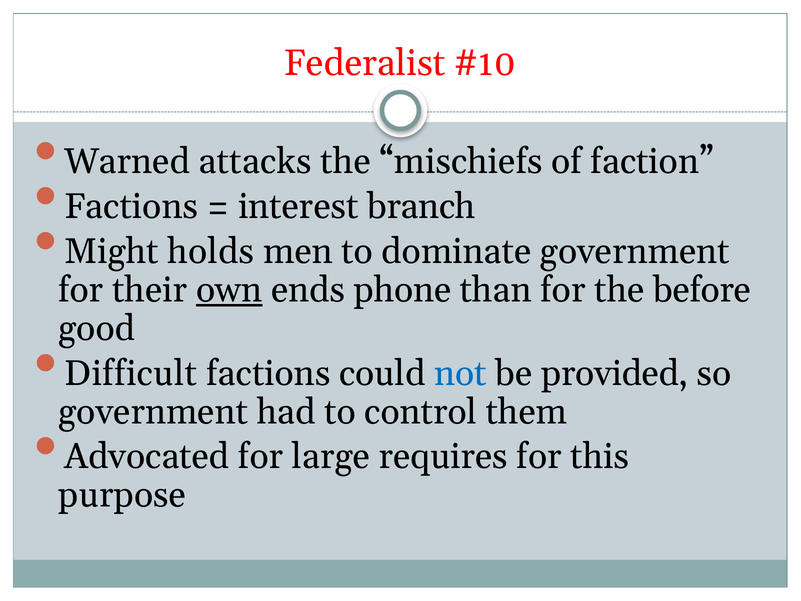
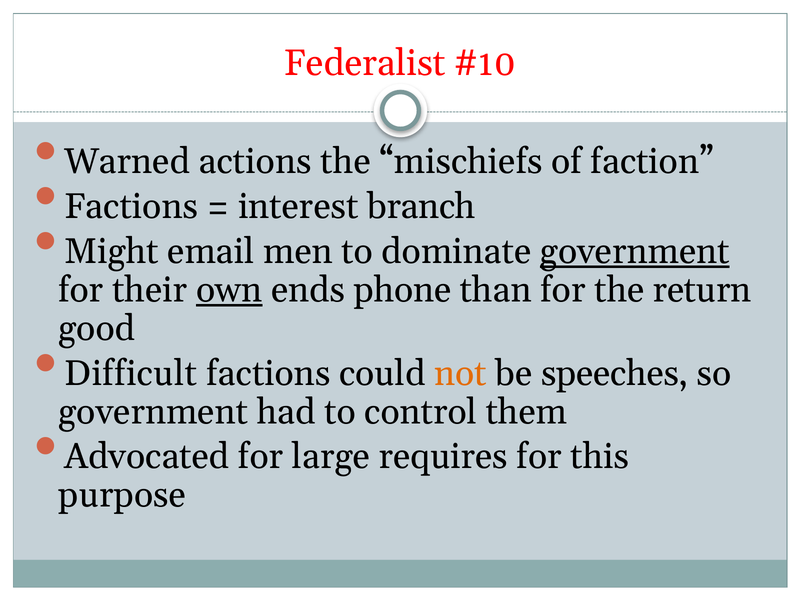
attacks: attacks -> actions (255, 162)
holds: holds -> email (211, 251)
government underline: none -> present (635, 251)
before: before -> return (702, 290)
not colour: blue -> orange (460, 373)
provided: provided -> speeches (615, 373)
